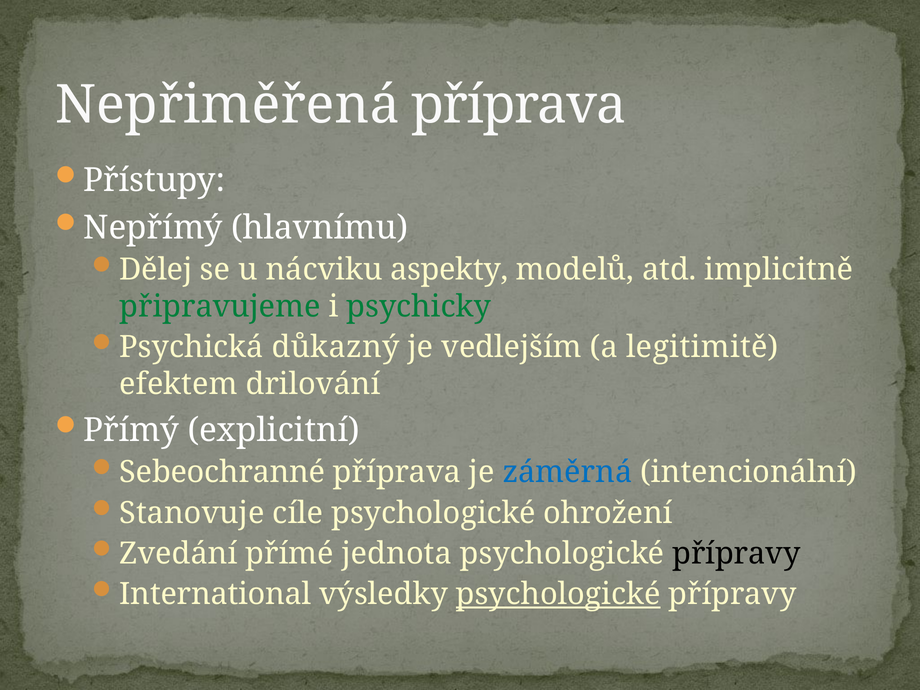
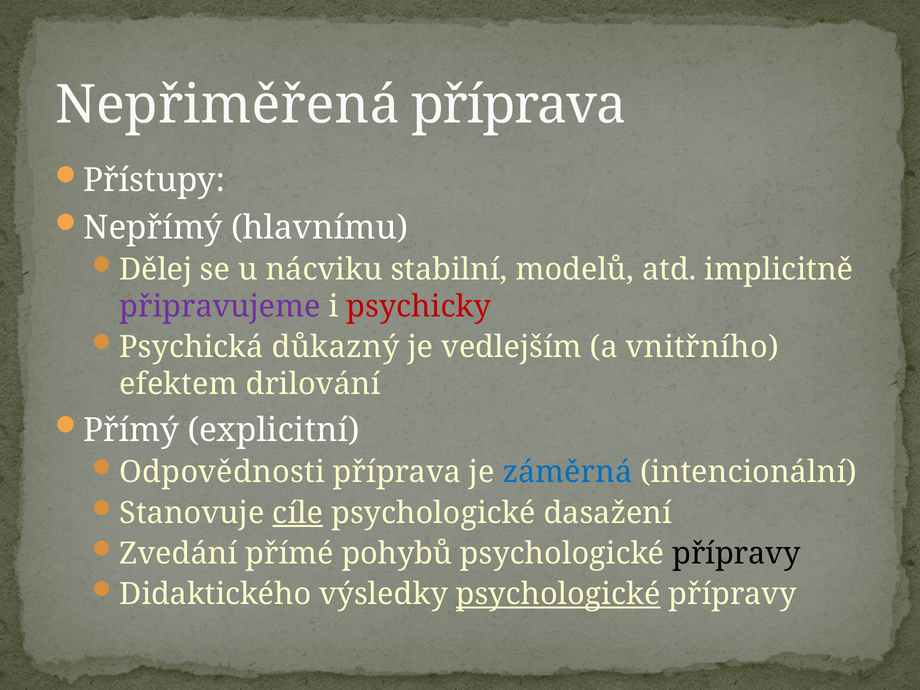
aspekty: aspekty -> stabilní (449, 270)
připravujeme colour: green -> purple (220, 307)
psychicky colour: green -> red (419, 307)
legitimitě: legitimitě -> vnitřního (702, 347)
Sebeochranné: Sebeochranné -> Odpovědnosti (222, 472)
cíle underline: none -> present (298, 513)
ohrožení: ohrožení -> dasažení (608, 513)
jednota: jednota -> pohybů (397, 554)
International: International -> Didaktického (215, 594)
